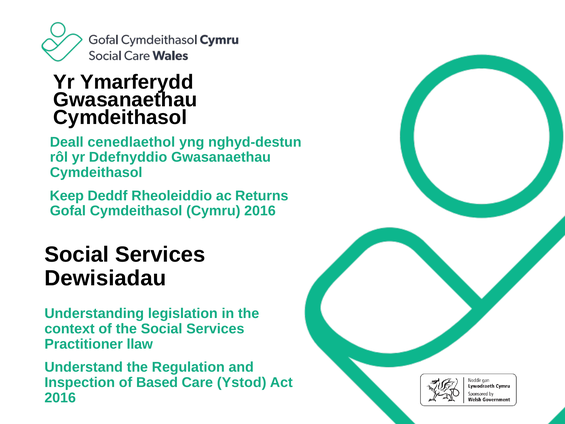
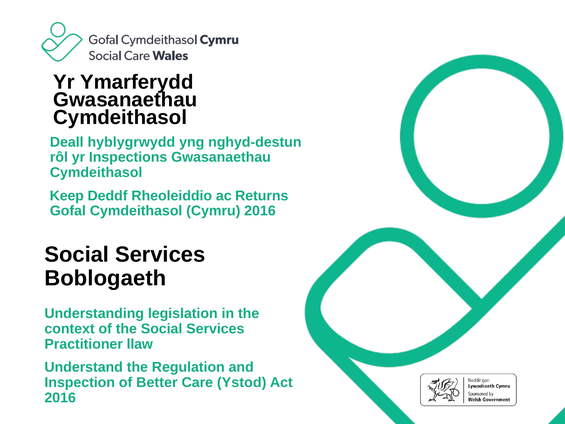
cenedlaethol: cenedlaethol -> hyblygrwydd (131, 142)
Ddefnyddio: Ddefnyddio -> Inspections (128, 157)
Dewisiadau: Dewisiadau -> Boblogaeth (105, 278)
Based: Based -> Better (157, 382)
